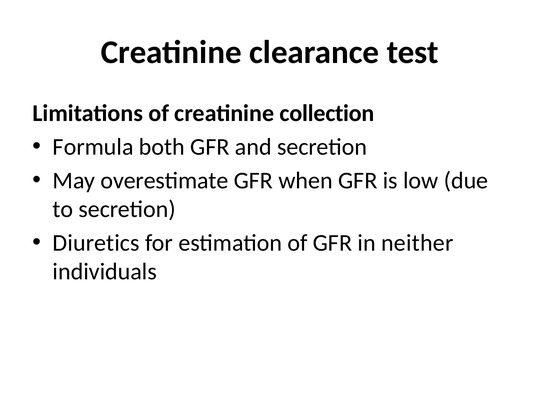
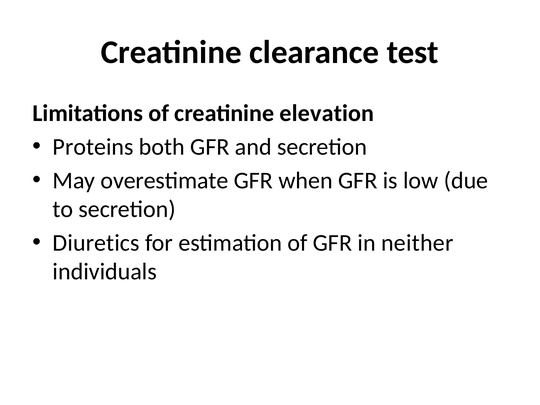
collection: collection -> elevation (327, 113)
Formula: Formula -> Proteins (93, 147)
